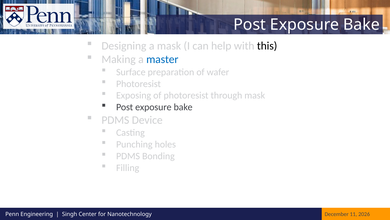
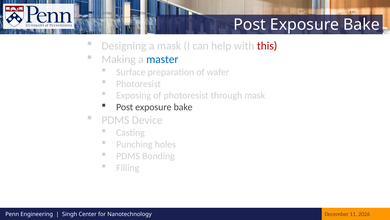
this colour: black -> red (267, 46)
